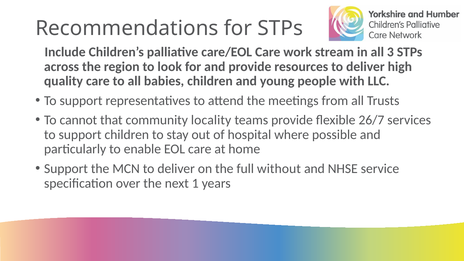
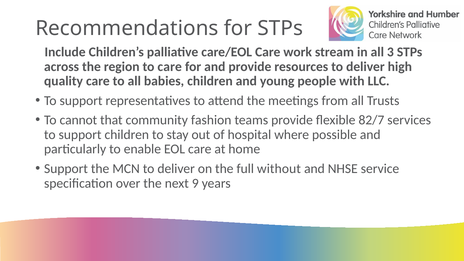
to look: look -> care (170, 67)
locality: locality -> fashion (211, 120)
26/7: 26/7 -> 82/7 (371, 120)
1: 1 -> 9 (195, 183)
